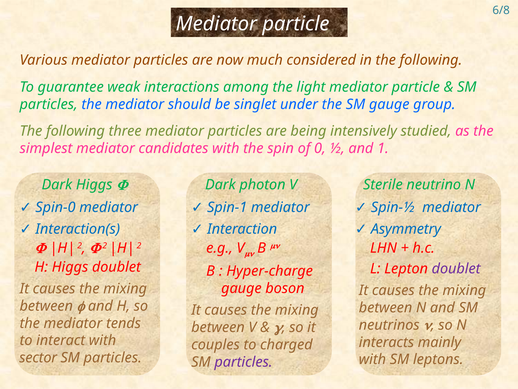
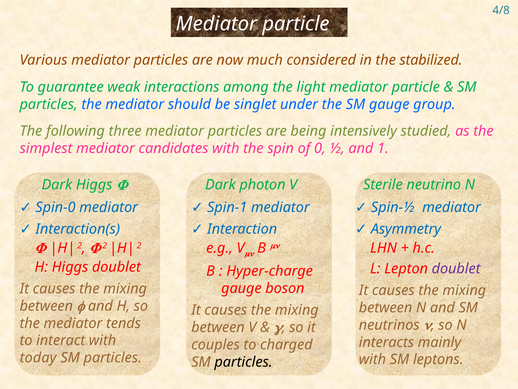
6/8: 6/8 -> 4/8 (501, 10)
in the following: following -> stabilized (431, 60)
sector: sector -> today (38, 357)
particles colour: purple -> black (243, 361)
